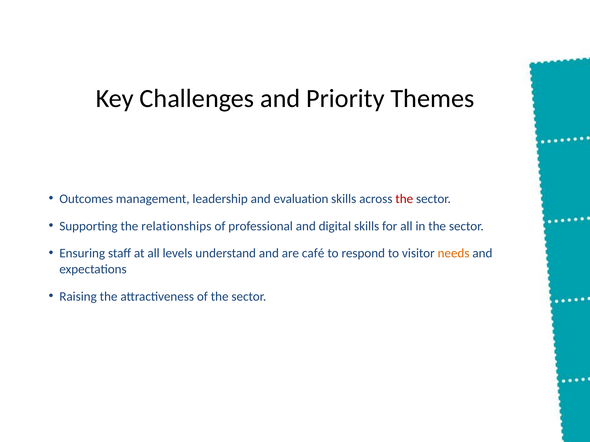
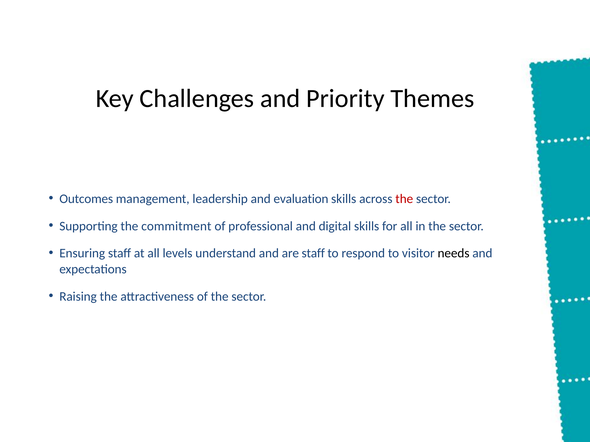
relationships: relationships -> commitment (176, 226)
are café: café -> staff (313, 254)
needs colour: orange -> black (454, 254)
